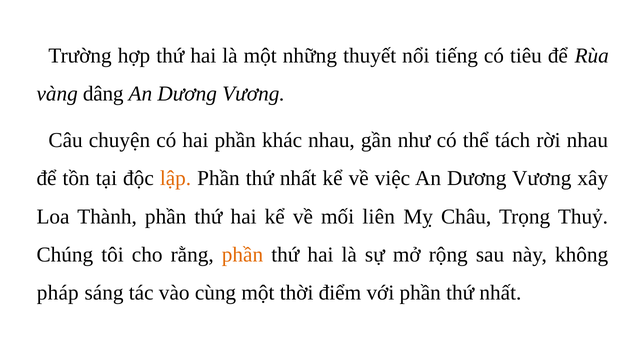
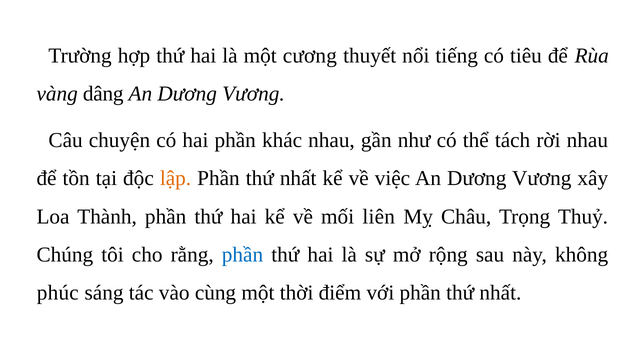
những: những -> cương (310, 56)
phần colour: orange -> blue (242, 255)
pháp: pháp -> phúc (58, 293)
